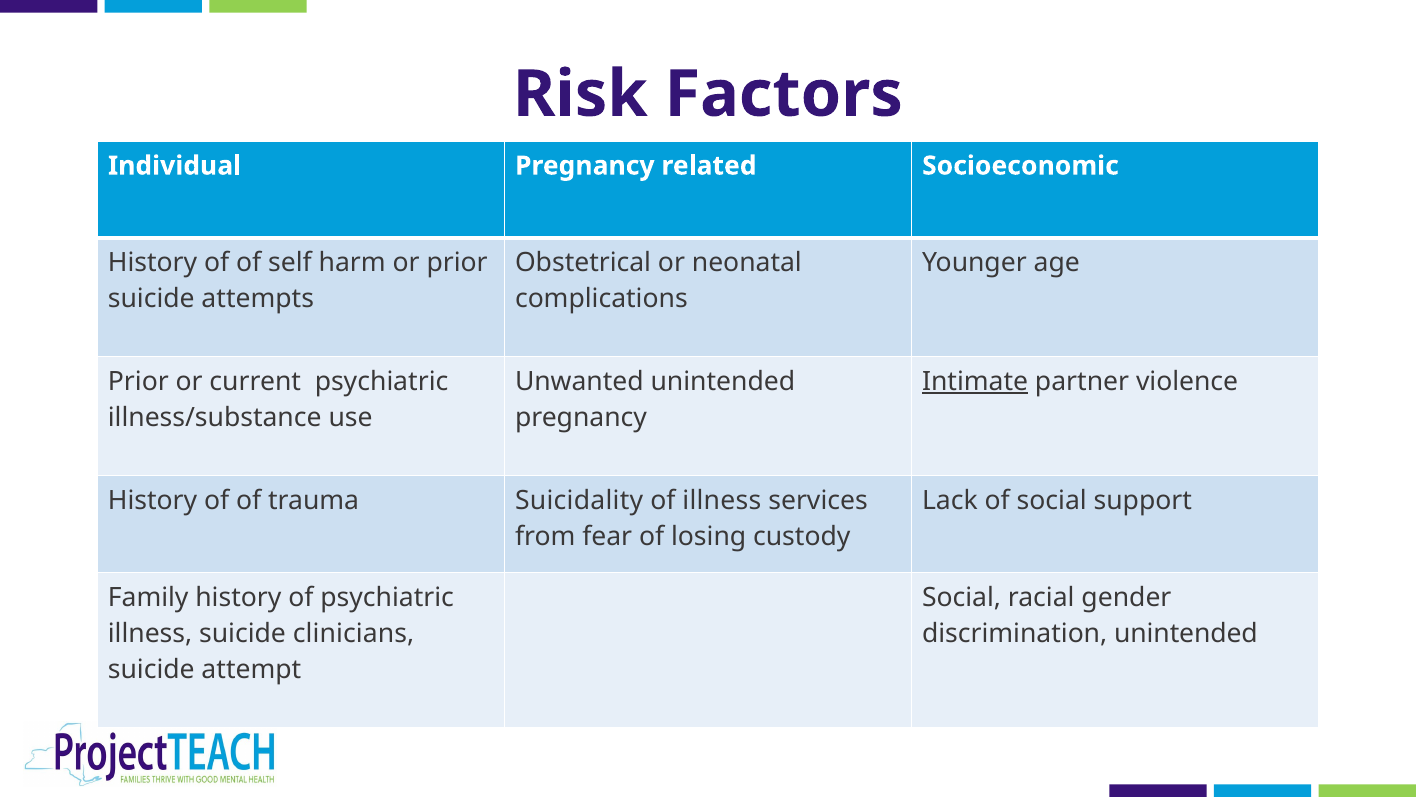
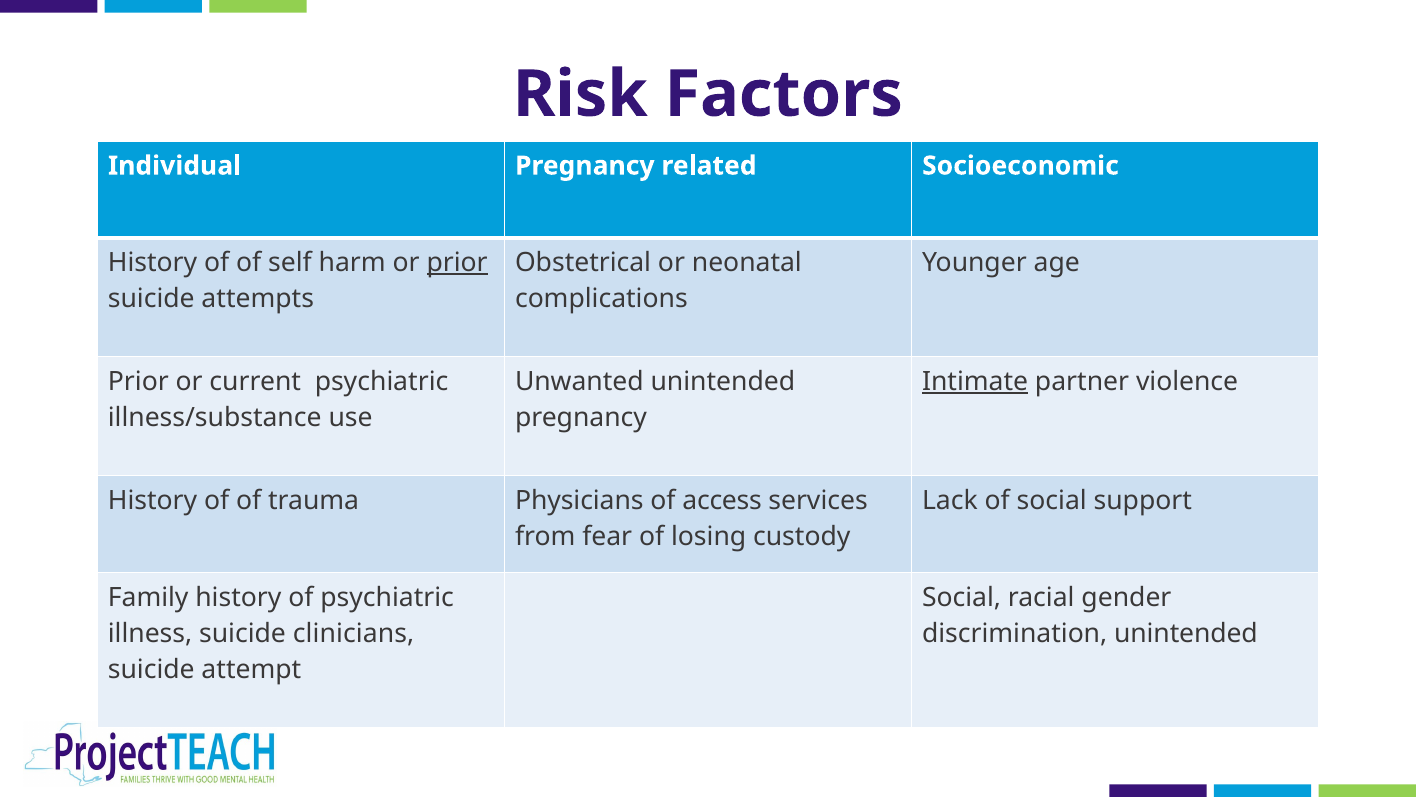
prior underline: none -> present (457, 262)
Suicidality: Suicidality -> Physicians (579, 500)
of illness: illness -> access (722, 500)
